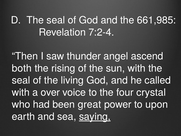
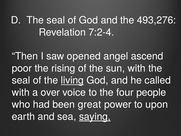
661,985: 661,985 -> 493,276 (156, 20)
thunder: thunder -> opened (84, 56)
both: both -> poor (22, 68)
living underline: none -> present (72, 80)
crystal: crystal -> people (151, 92)
